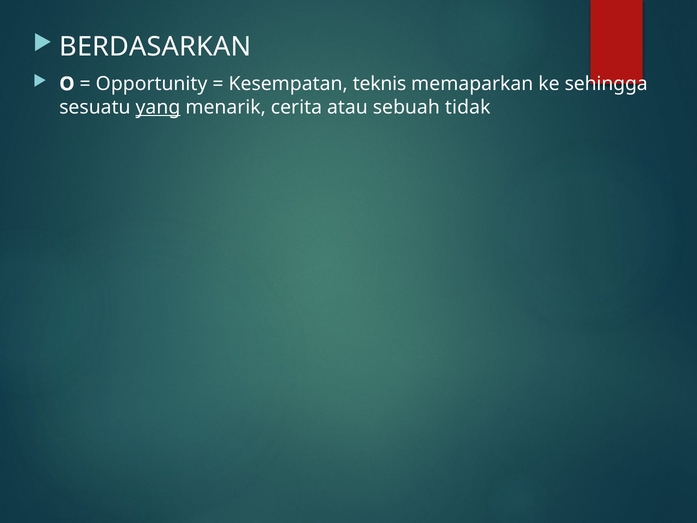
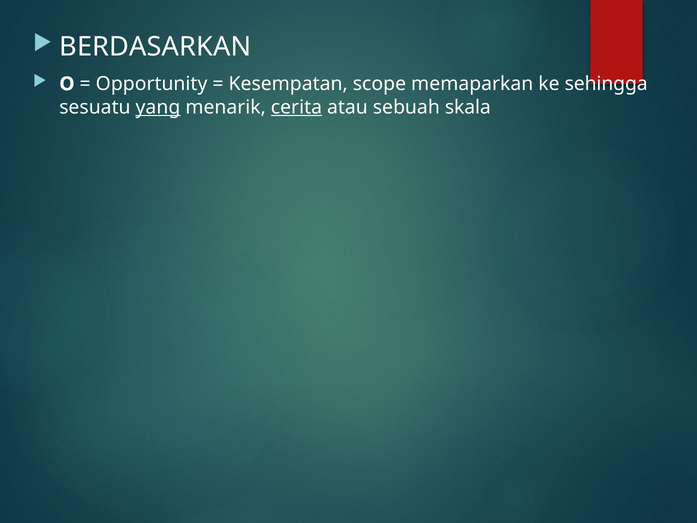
teknis: teknis -> scope (379, 84)
cerita underline: none -> present (296, 107)
tidak: tidak -> skala (468, 107)
